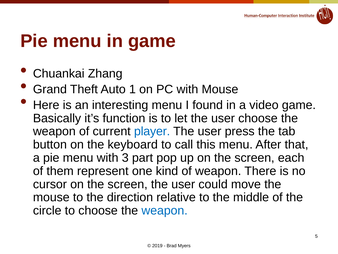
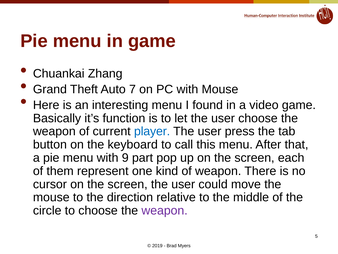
1: 1 -> 7 (132, 89)
3: 3 -> 9 (125, 158)
weapon colour: blue -> purple (165, 210)
